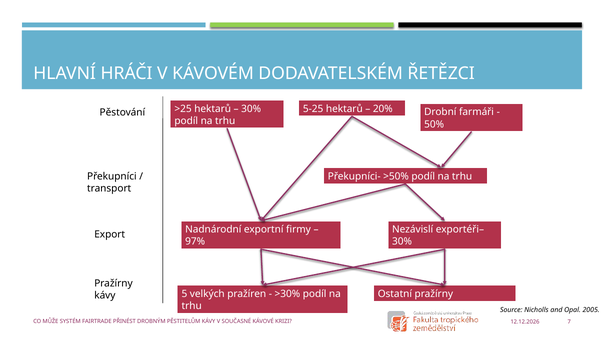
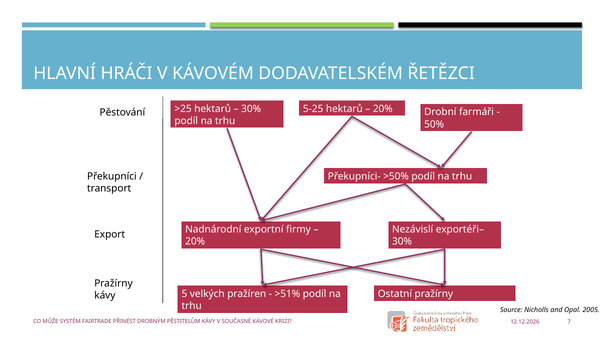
97%: 97% -> 20% (195, 242)
>30%: >30% -> >51% (287, 295)
